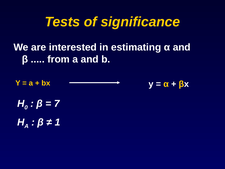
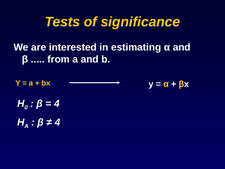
7: 7 -> 4 (57, 103)
1: 1 -> 4 (57, 122)
